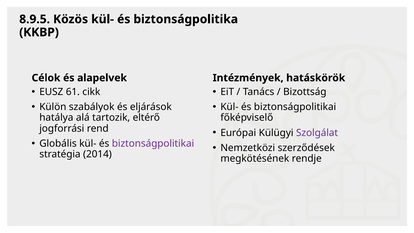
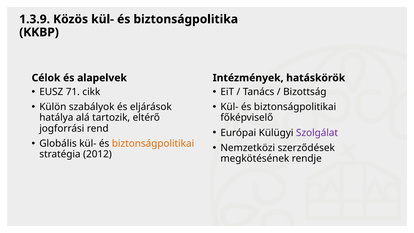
8.9.5: 8.9.5 -> 1.3.9 (35, 19)
61: 61 -> 71 (73, 92)
biztonságpolitikai colour: purple -> orange (153, 143)
2014: 2014 -> 2012 (97, 154)
